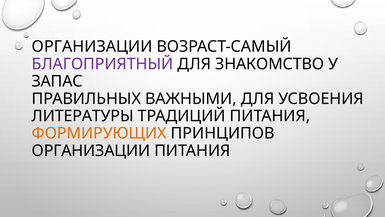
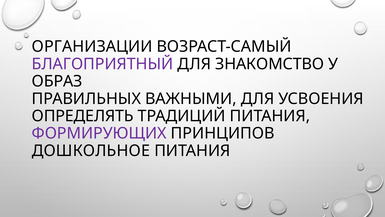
ЗАПАС: ЗАПАС -> ОБРАЗ (57, 81)
ЛИТЕРАТУРЫ: ЛИТЕРАТУРЫ -> ОПРЕДЕЛЯТЬ (83, 116)
ФОРМИРУЮЩИХ colour: orange -> purple (99, 133)
ОРГАНИЗАЦИИ: ОРГАНИЗАЦИИ -> ДОШКОЛЬНОЕ (91, 150)
